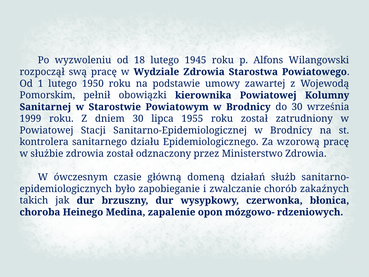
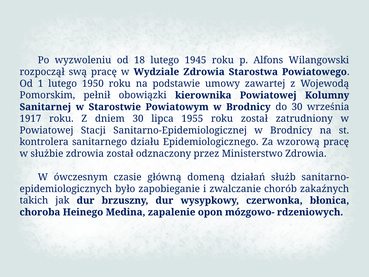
1999: 1999 -> 1917 (30, 119)
